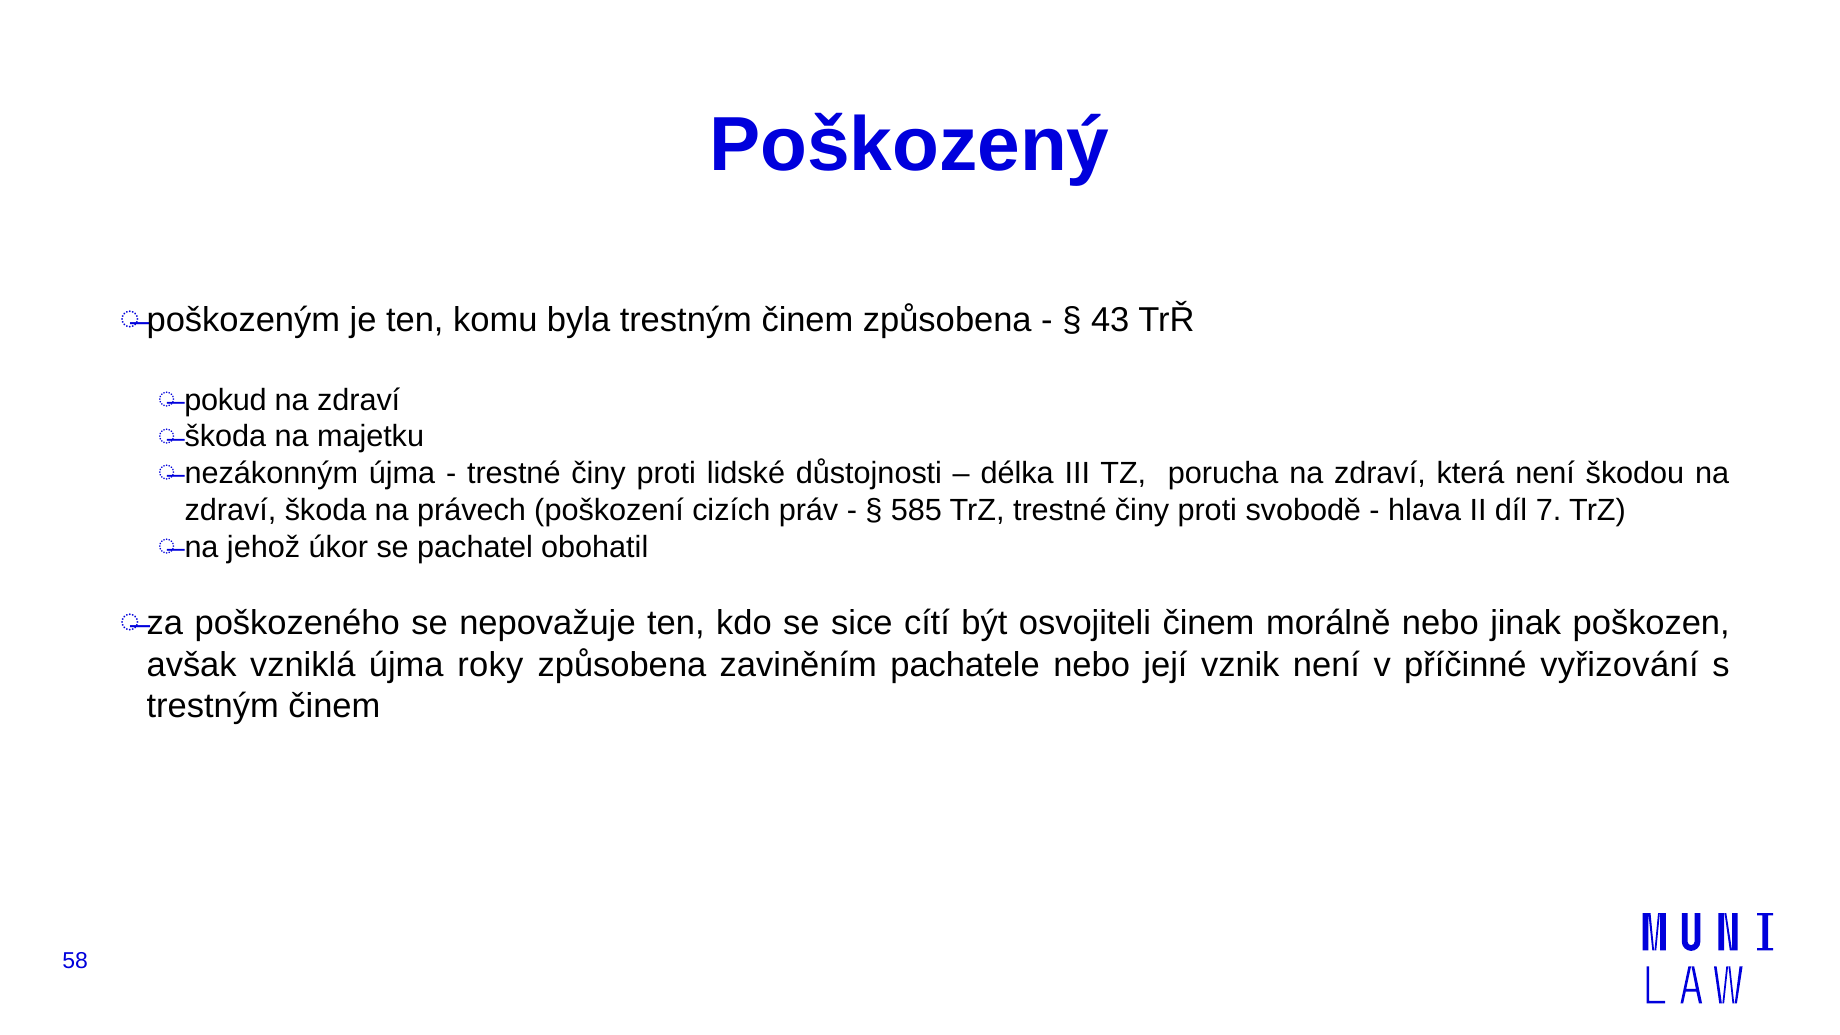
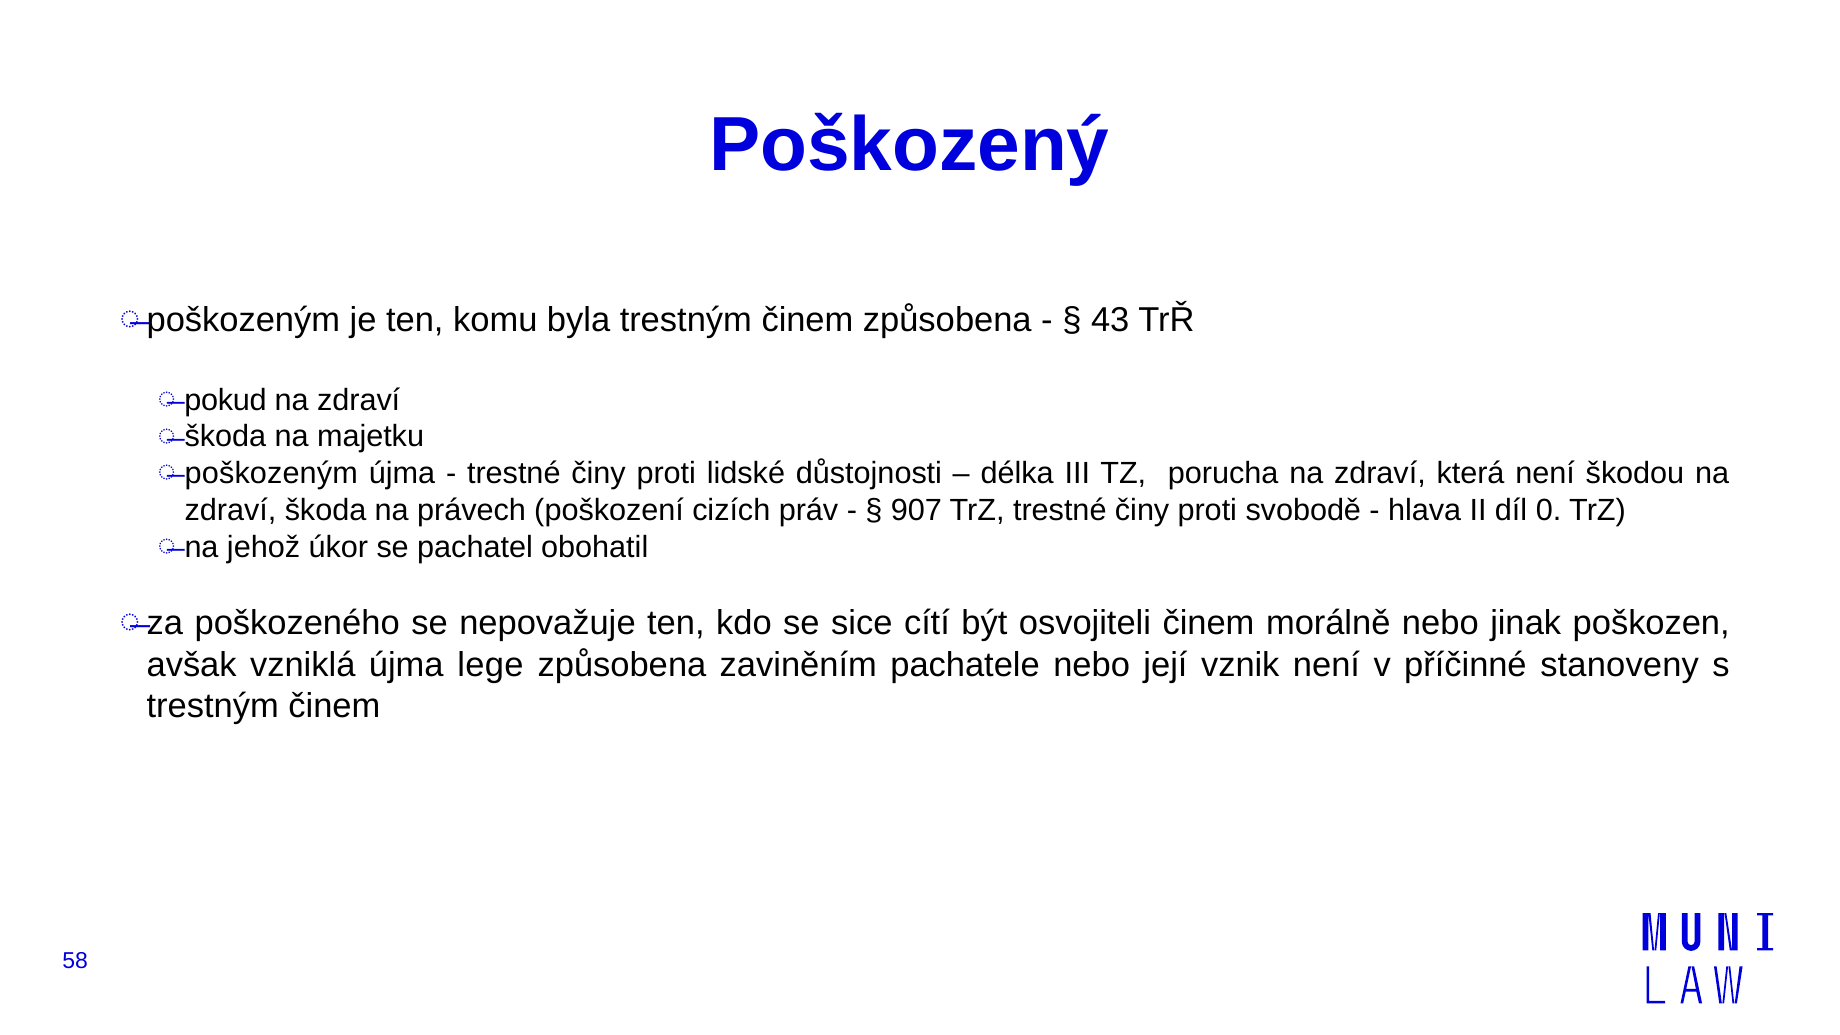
nezákonným: nezákonným -> poškozeným (271, 474)
585: 585 -> 907 (916, 510)
7: 7 -> 0 (1549, 510)
roky: roky -> lege (490, 665)
vyřizování: vyřizování -> stanoveny (1620, 665)
